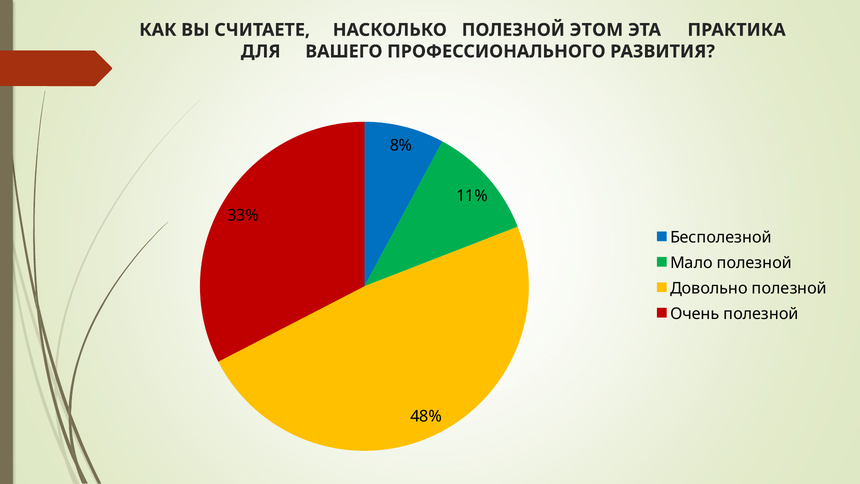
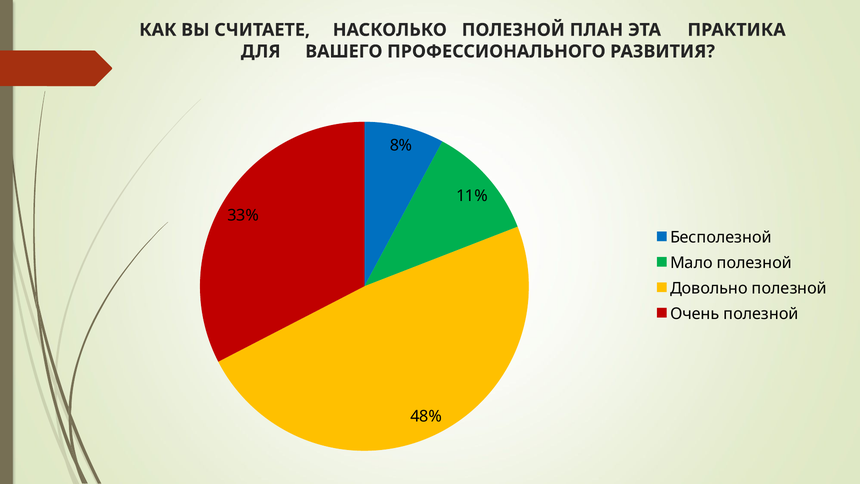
ЭТОМ: ЭТОМ -> ПЛАН (596, 30)
